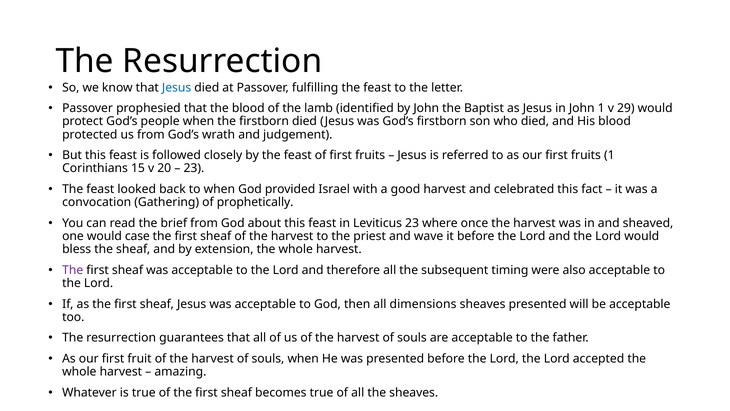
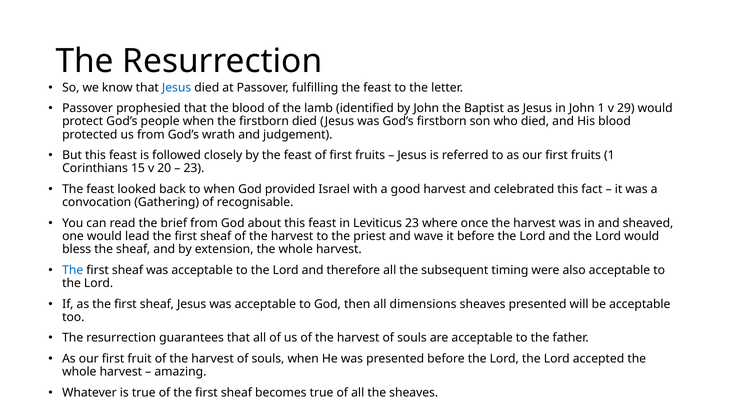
prophetically: prophetically -> recognisable (255, 202)
case: case -> lead (137, 236)
The colour: purple -> blue (73, 270)
